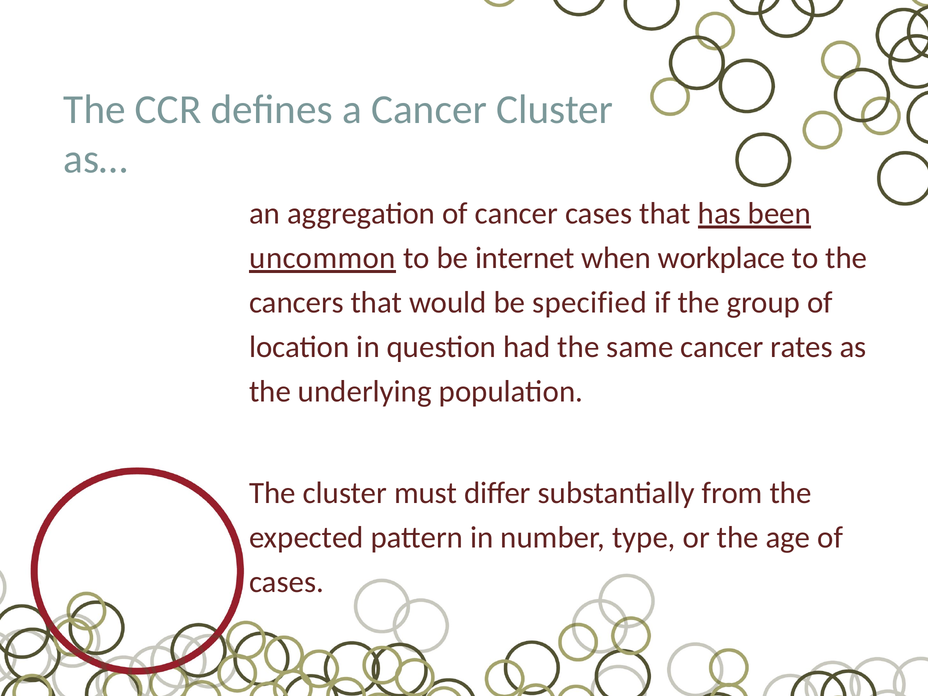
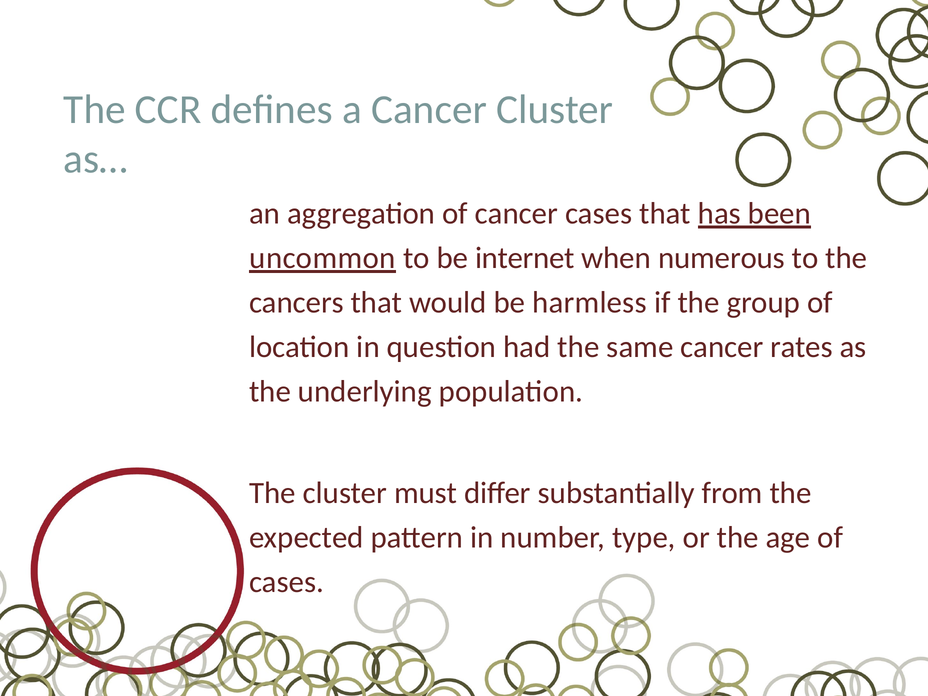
workplace: workplace -> numerous (722, 258)
specified: specified -> harmless (590, 303)
